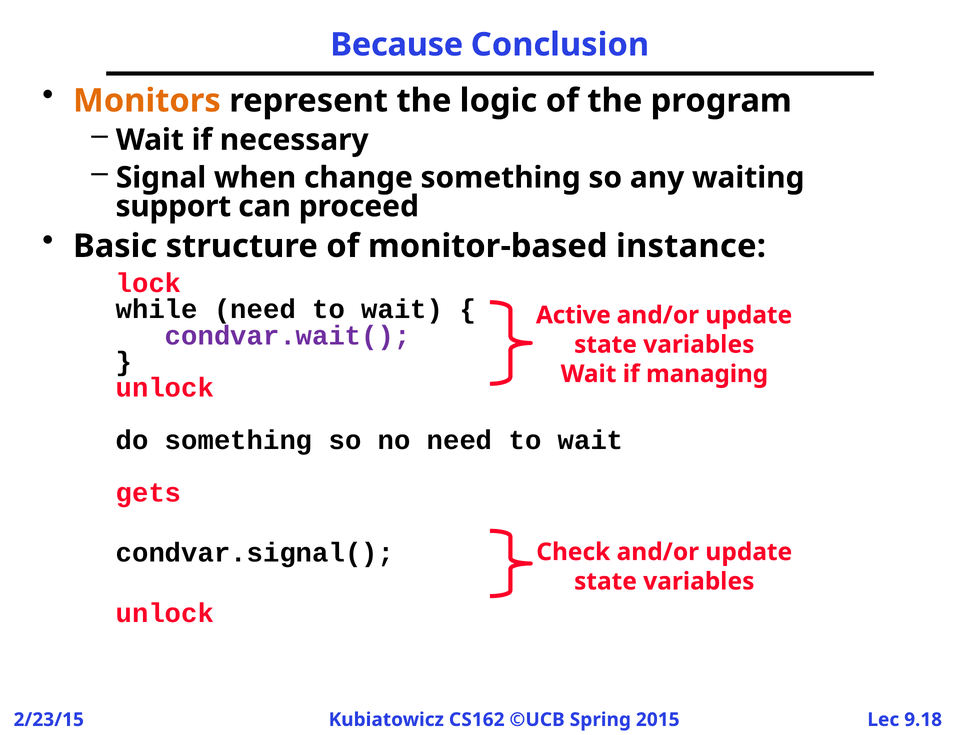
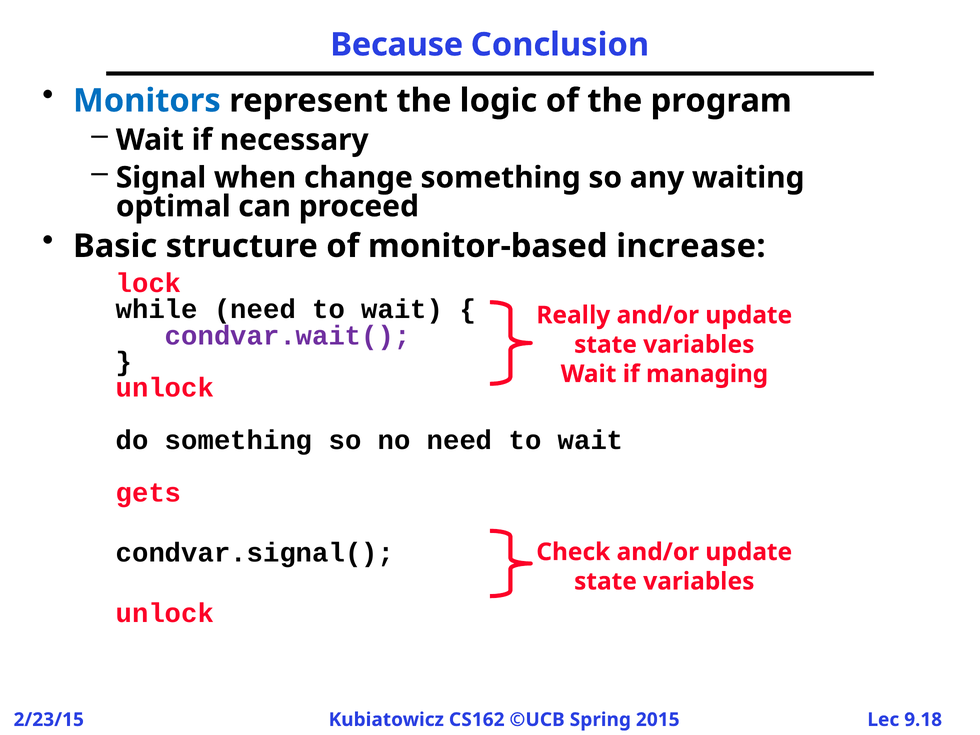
Monitors colour: orange -> blue (147, 101)
support: support -> optimal (173, 206)
instance: instance -> increase (691, 246)
Active: Active -> Really (573, 315)
